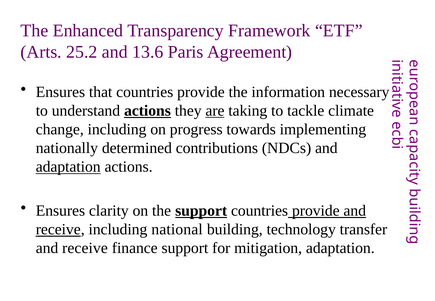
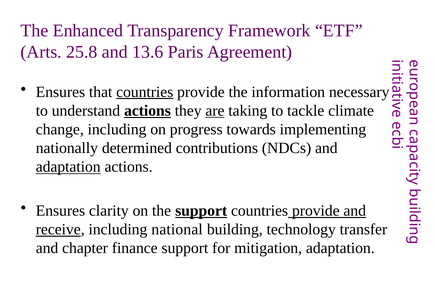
25.2: 25.2 -> 25.8 (82, 52)
countries underline: none -> present (145, 92)
receive: receive -> chapter (85, 248)
